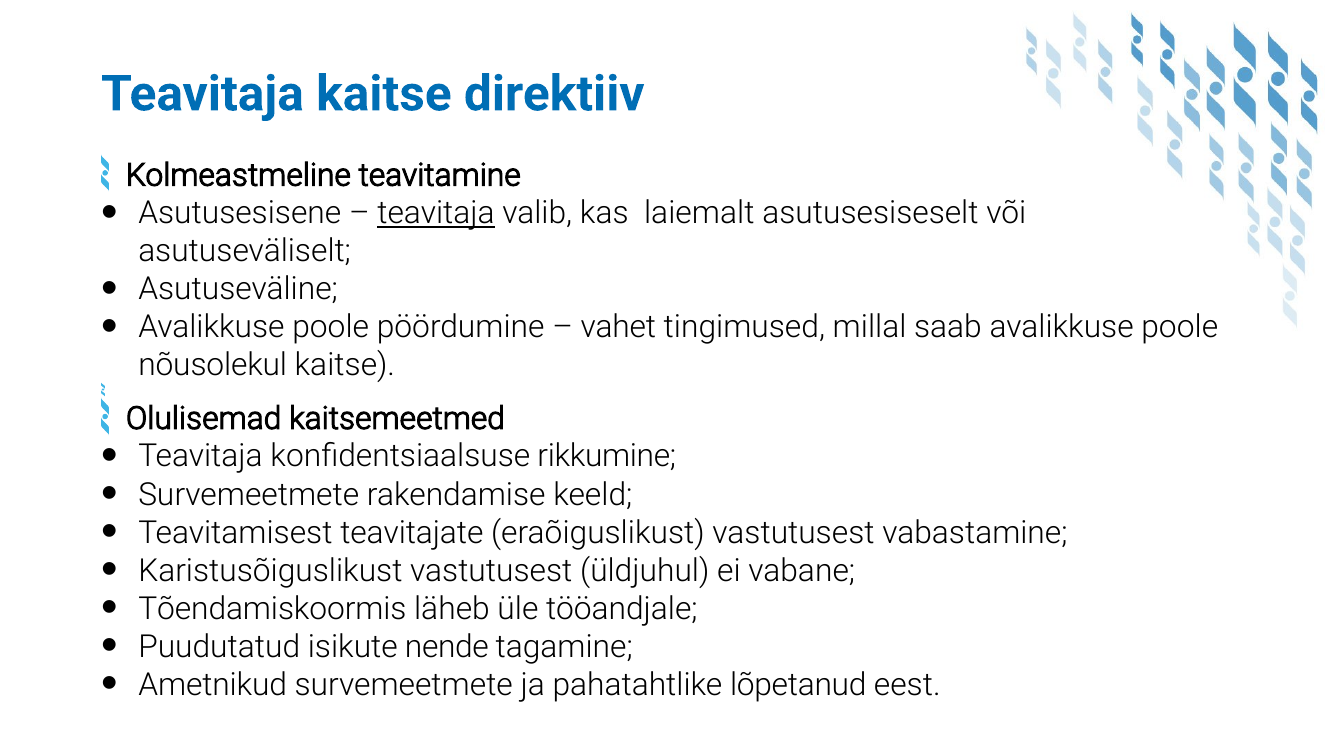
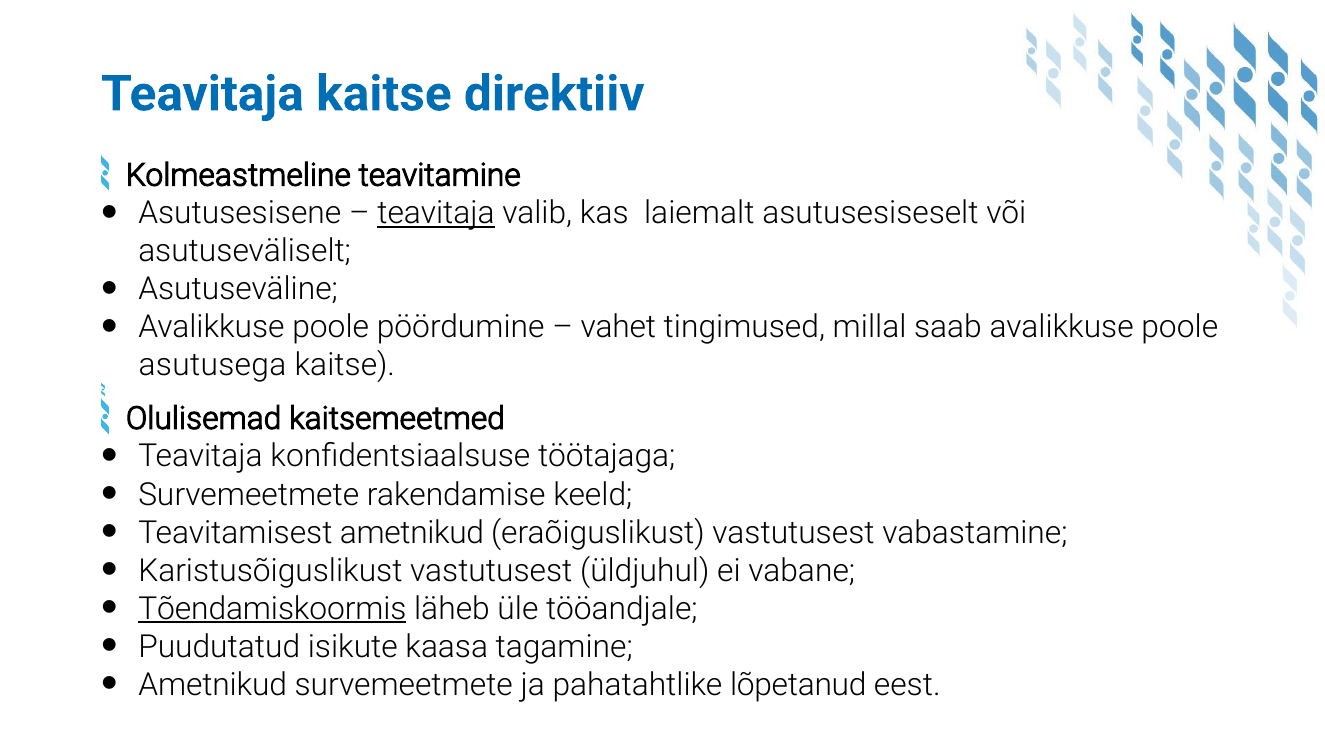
nõusolekul: nõusolekul -> asutusega (212, 366)
rikkumine: rikkumine -> töötajaga (607, 457)
Teavitamisest teavitajate: teavitajate -> ametnikud (412, 533)
Tõendamiskoormis underline: none -> present (272, 609)
nende: nende -> kaasa (447, 647)
